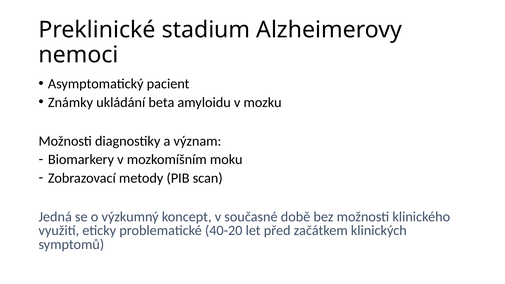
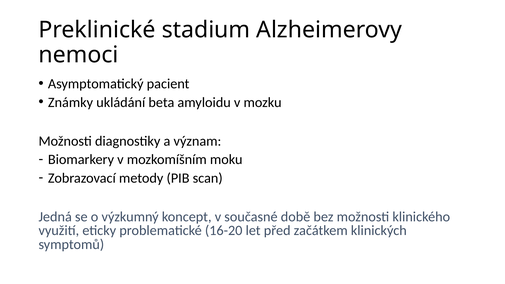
40-20: 40-20 -> 16-20 (224, 231)
